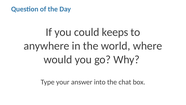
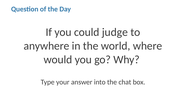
keeps: keeps -> judge (115, 32)
